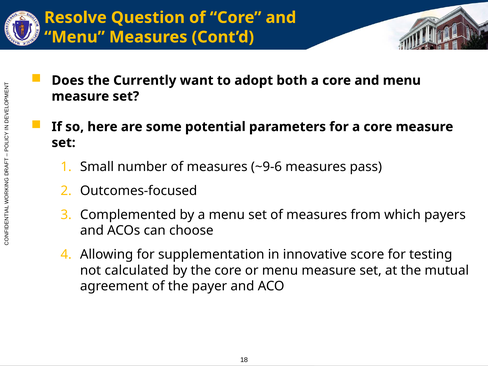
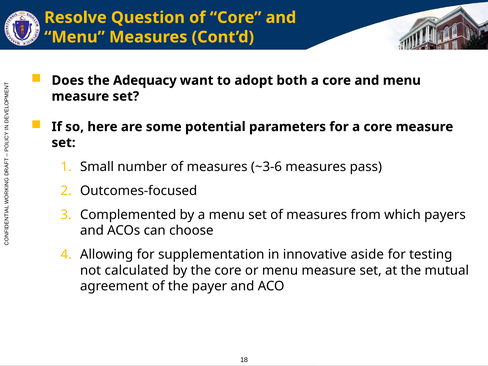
Currently: Currently -> Adequacy (145, 80)
~9-6: ~9-6 -> ~3-6 (266, 167)
score: score -> aside (367, 255)
